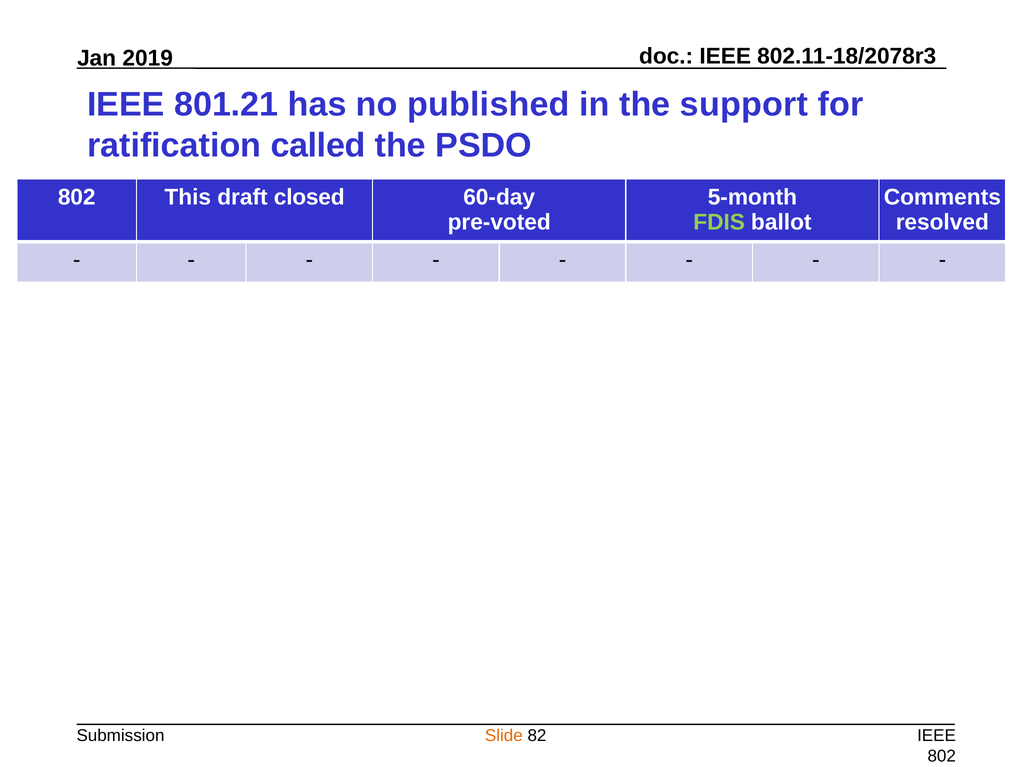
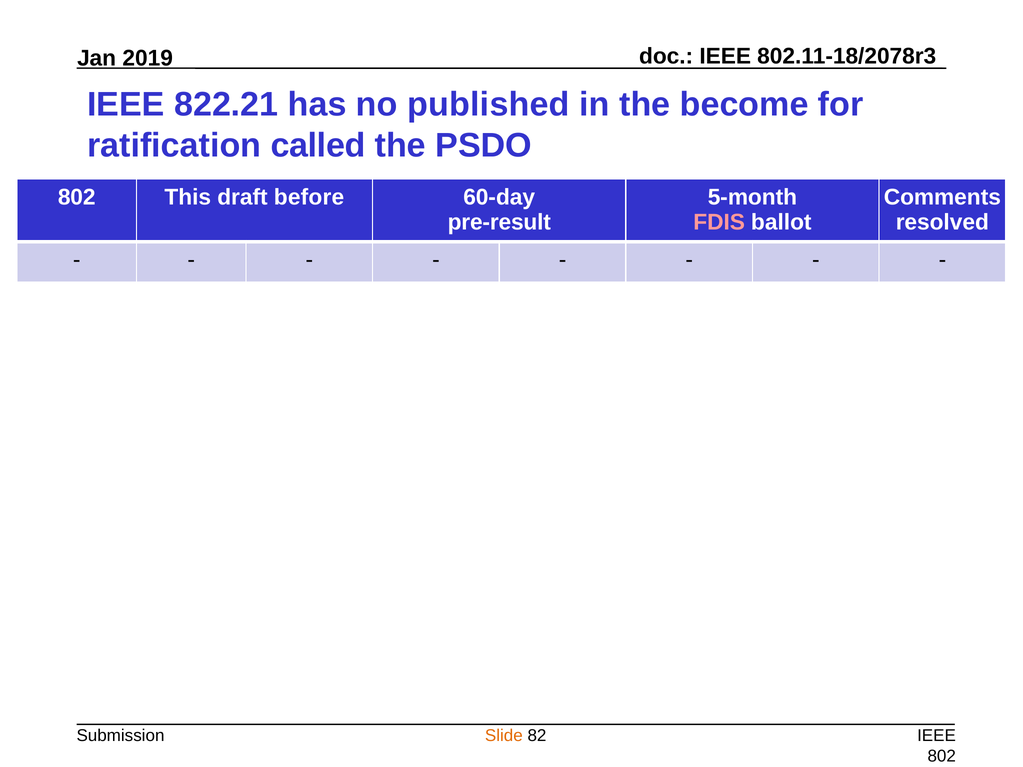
801.21: 801.21 -> 822.21 (226, 105)
support: support -> become (744, 105)
closed: closed -> before (309, 197)
pre-voted: pre-voted -> pre-result (499, 222)
FDIS colour: light green -> pink (719, 222)
